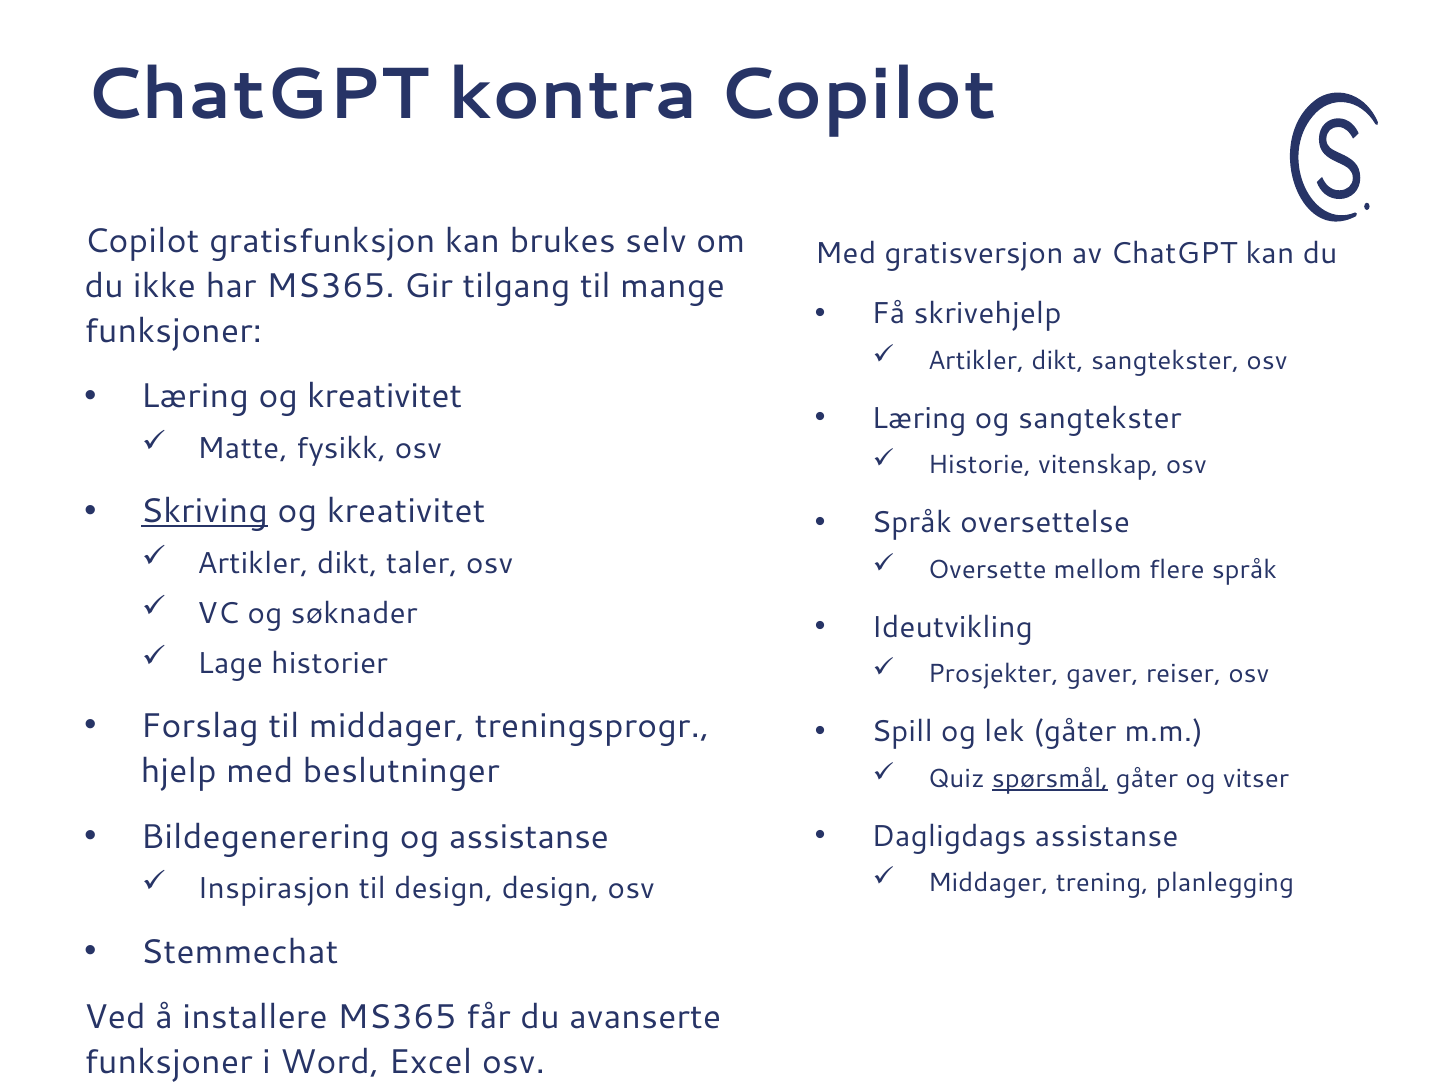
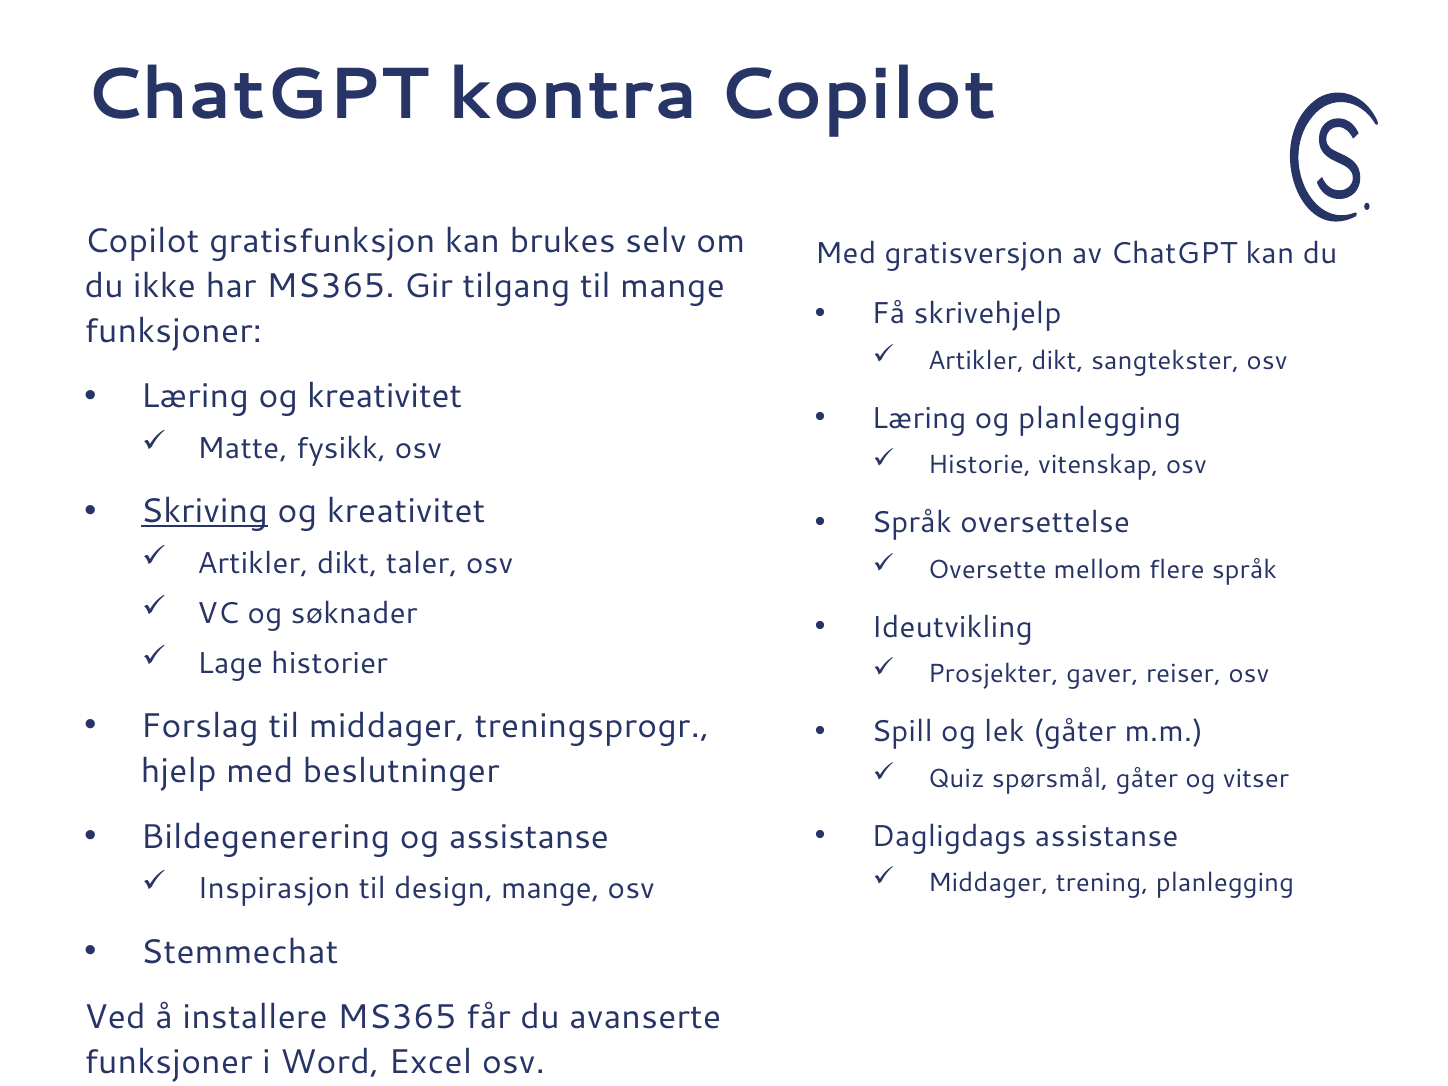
og sangtekster: sangtekster -> planlegging (1100, 418)
spørsmål underline: present -> none (1050, 779)
design design: design -> mange (551, 889)
